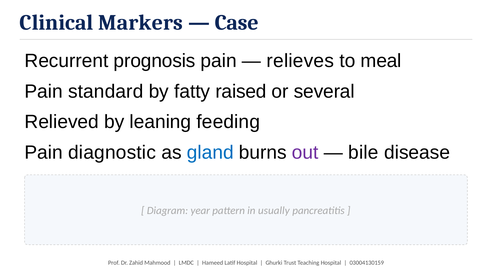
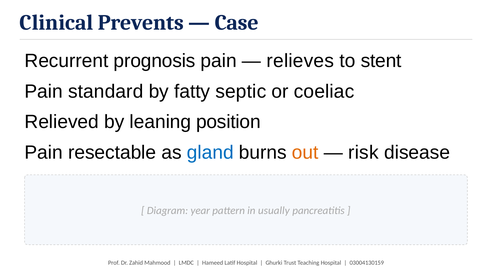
Markers: Markers -> Prevents (141, 22)
meal: meal -> stent (381, 61)
raised: raised -> septic (241, 91)
several: several -> coeliac (324, 91)
feeding: feeding -> position (228, 122)
diagnostic: diagnostic -> resectable (112, 152)
out colour: purple -> orange (305, 152)
bile: bile -> risk (363, 152)
